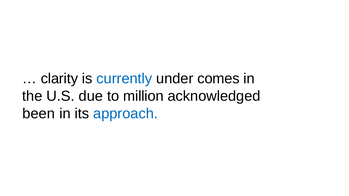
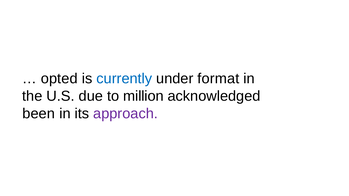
clarity: clarity -> opted (59, 79)
comes: comes -> format (218, 79)
approach colour: blue -> purple (126, 114)
